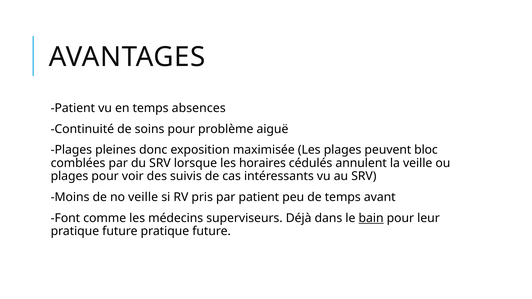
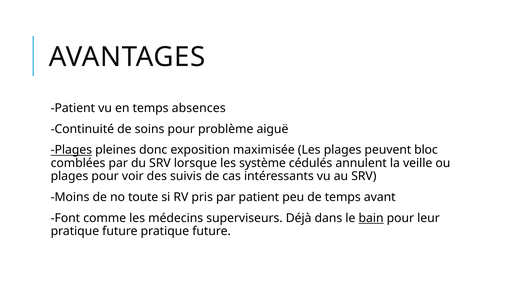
Plages underline: none -> present (71, 150)
horaires: horaires -> système (262, 163)
no veille: veille -> toute (143, 197)
